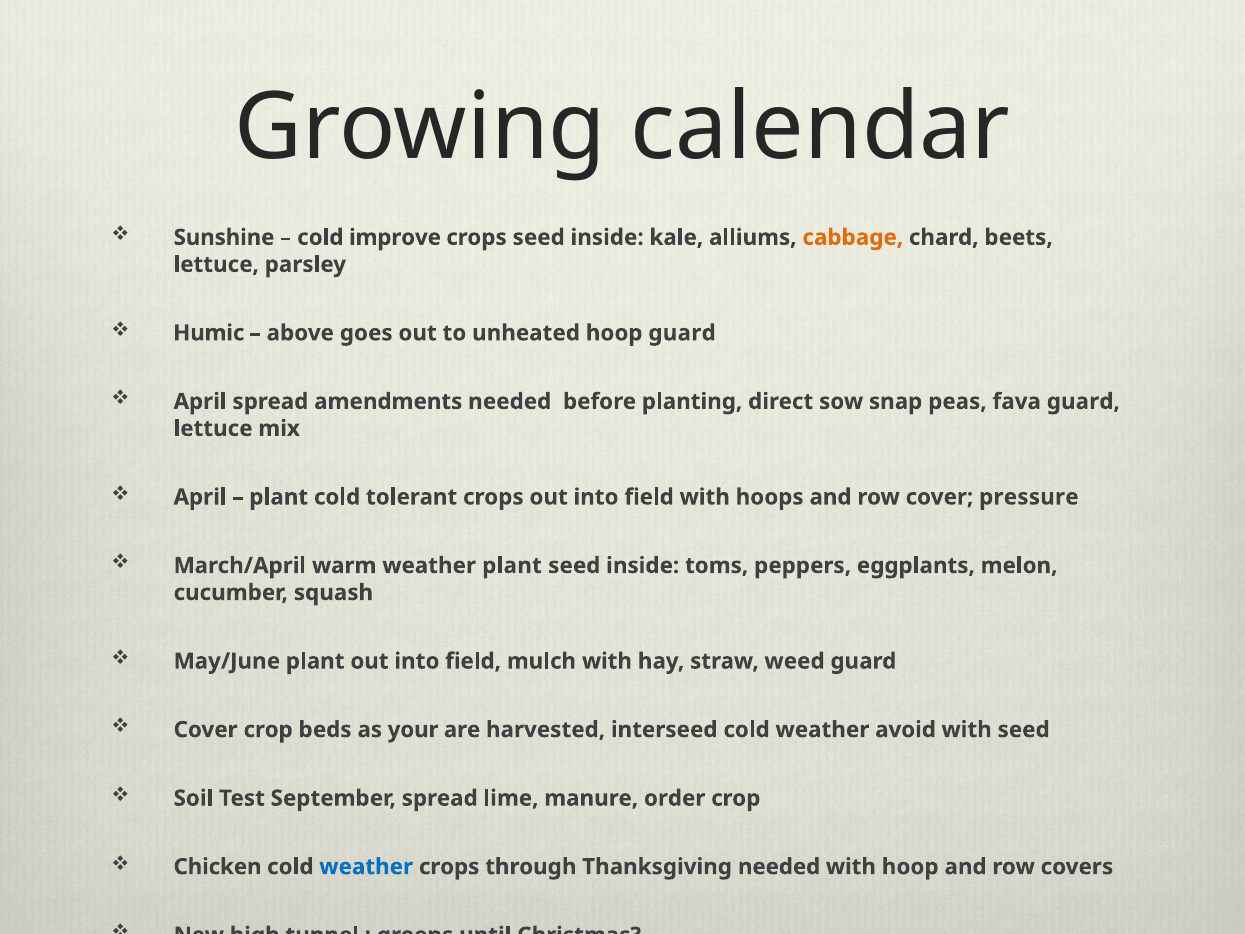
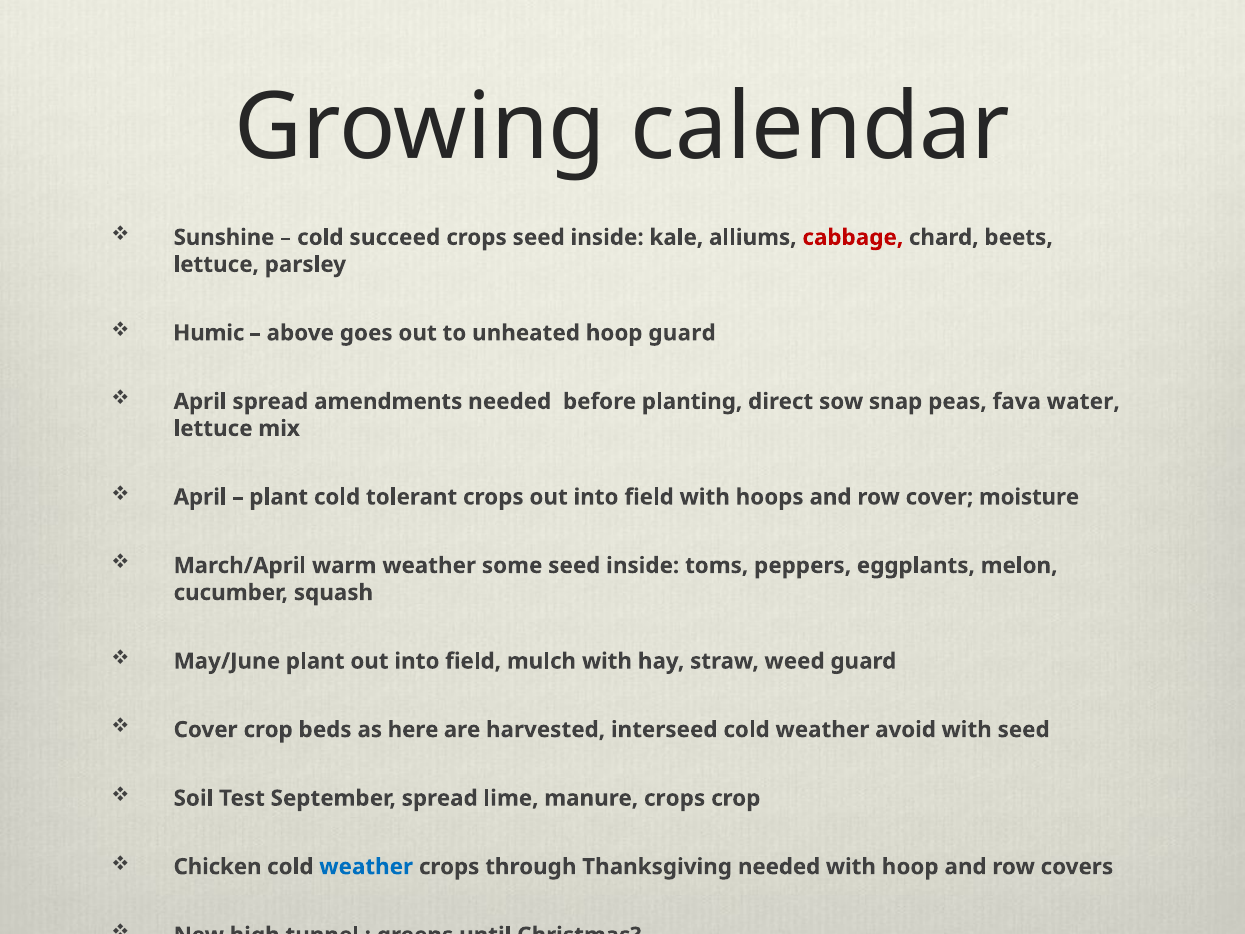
improve: improve -> succeed (395, 237)
cabbage colour: orange -> red (853, 237)
fava guard: guard -> water (1083, 401)
pressure: pressure -> moisture (1029, 497)
weather plant: plant -> some (512, 565)
your: your -> here (413, 730)
manure order: order -> crops (675, 798)
